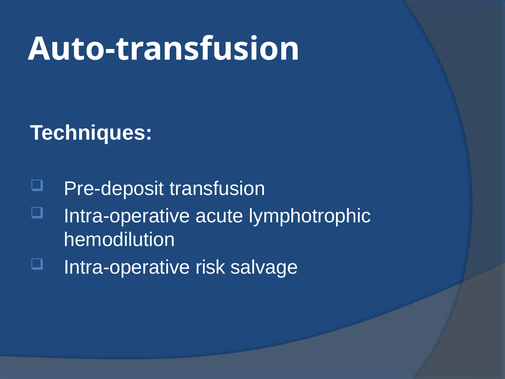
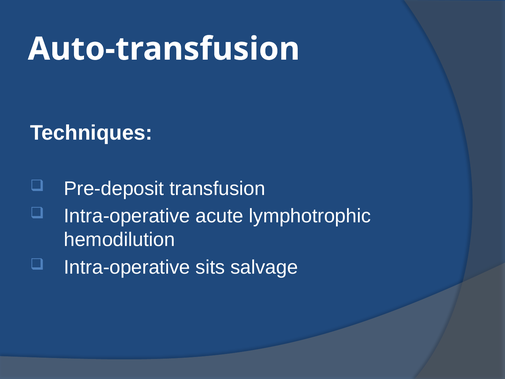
risk: risk -> sits (210, 267)
